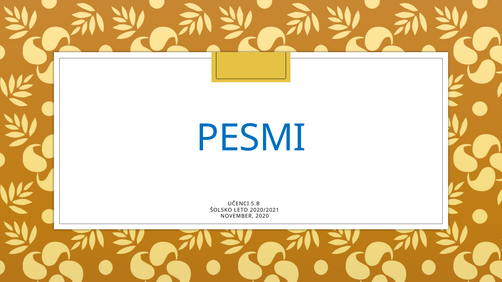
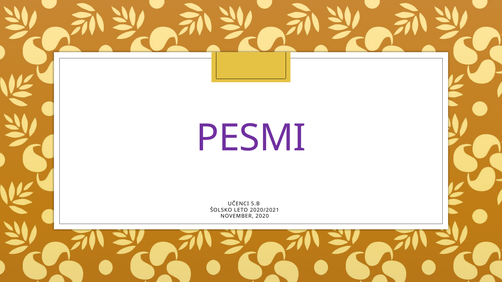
PESMI colour: blue -> purple (251, 138)
